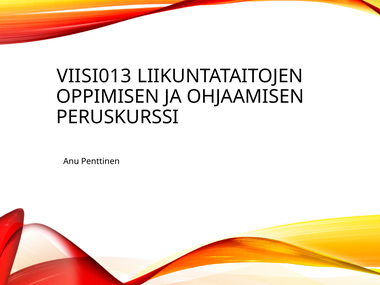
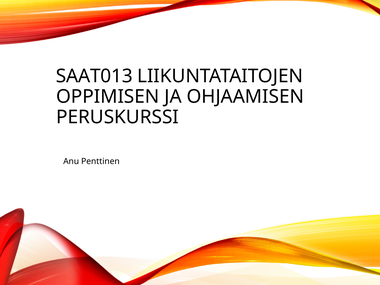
VIISI013: VIISI013 -> SAAT013 (94, 76)
